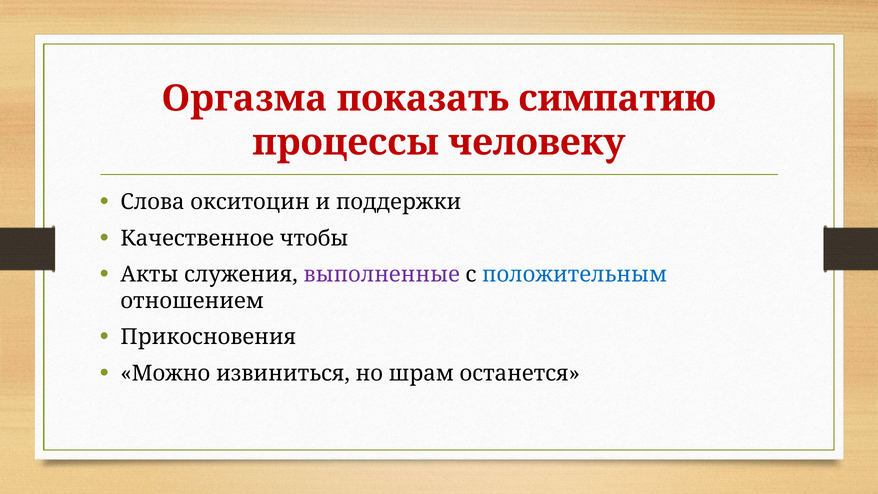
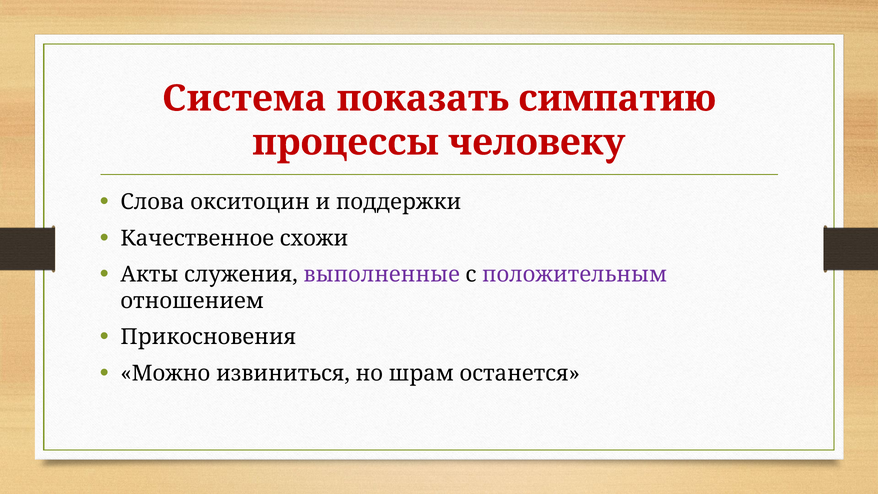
Оргазма: Оргазма -> Система (244, 98)
чтобы: чтобы -> схожи (314, 238)
положительным colour: blue -> purple (575, 275)
